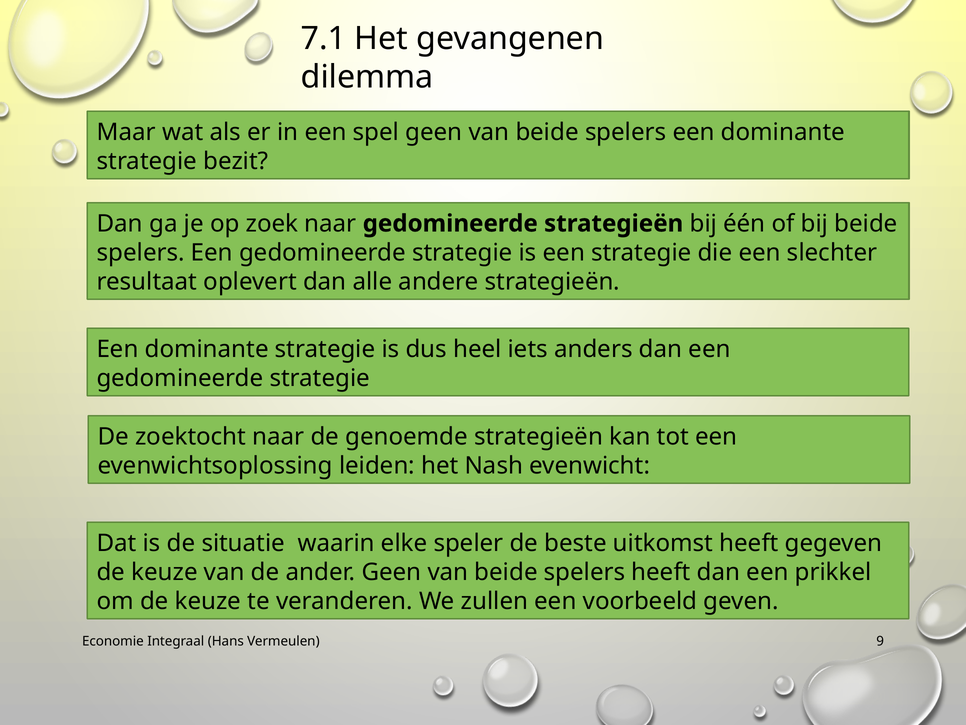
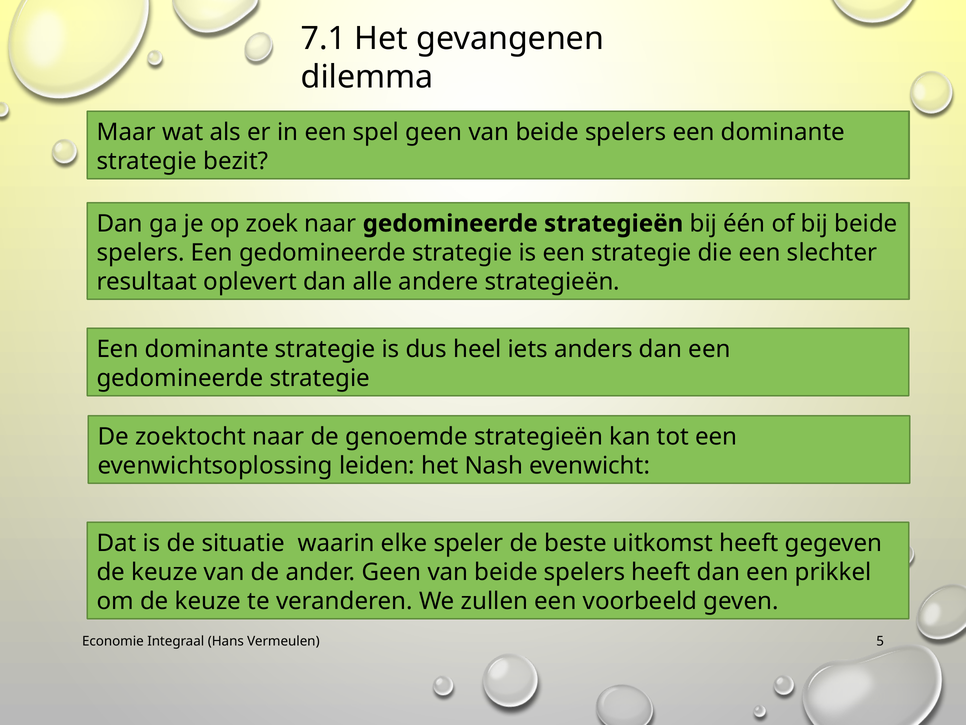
9: 9 -> 5 (880, 641)
